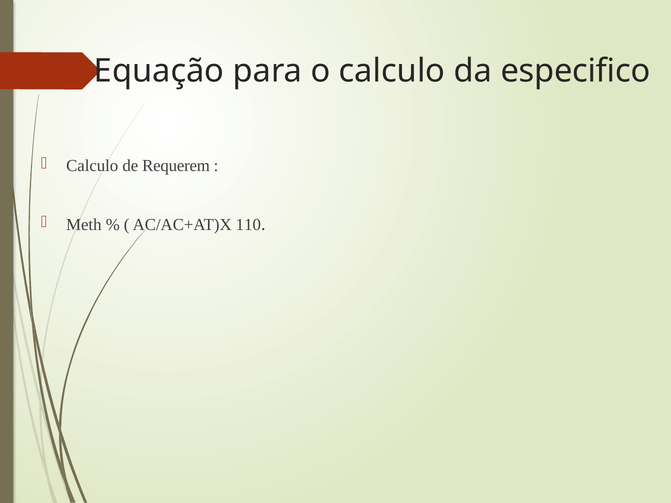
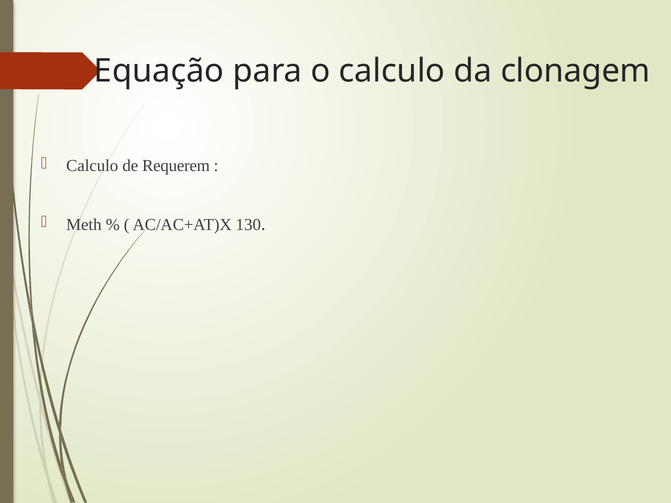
especifico: especifico -> clonagem (575, 71)
110: 110 -> 130 (248, 225)
